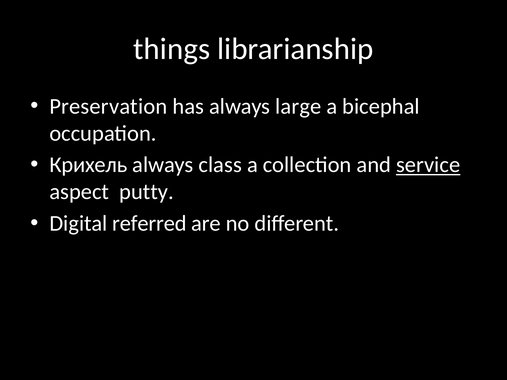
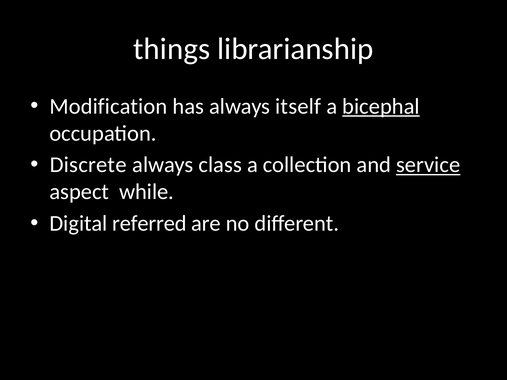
Preservation: Preservation -> Modification (108, 106)
large: large -> itself (298, 106)
bicephal underline: none -> present (381, 106)
Крихель: Крихель -> Discrete (88, 165)
putty: putty -> while (147, 192)
